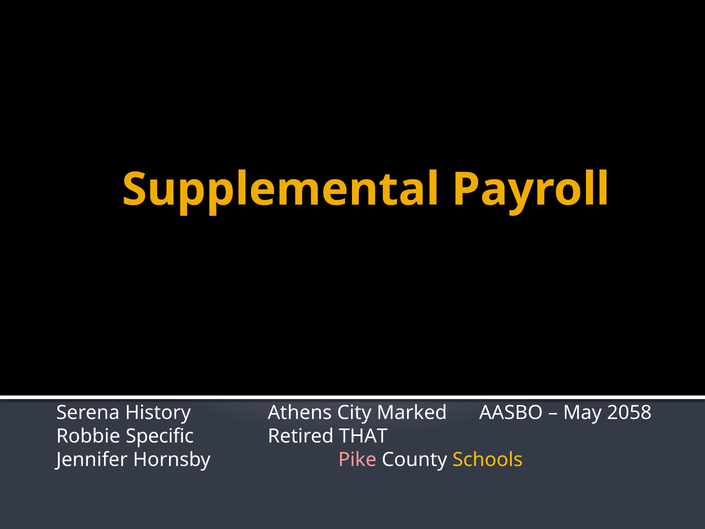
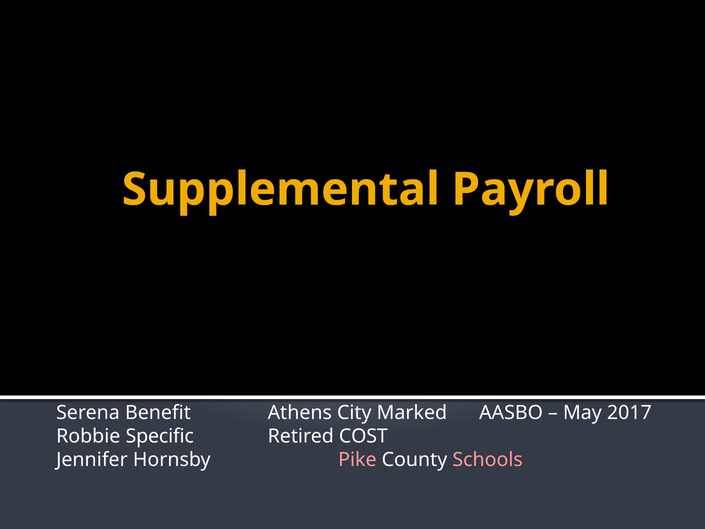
History: History -> Benefit (158, 413)
2058: 2058 -> 2017 (629, 413)
THAT: THAT -> COST (363, 436)
Schools colour: yellow -> pink (488, 460)
